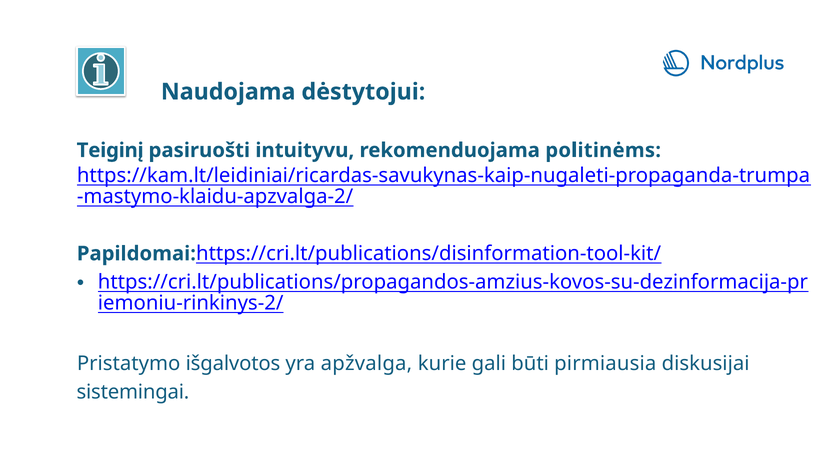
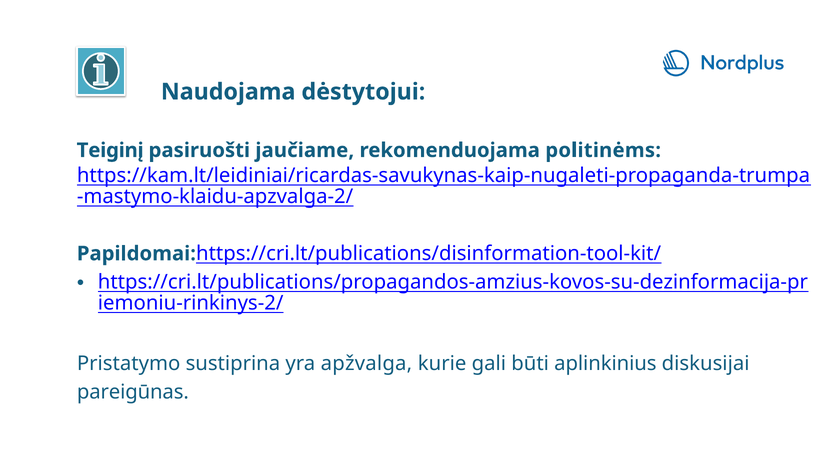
intuityvu: intuityvu -> jaučiame (305, 150)
išgalvotos: išgalvotos -> sustiprina (233, 363)
pirmiausia: pirmiausia -> aplinkinius (605, 363)
sistemingai: sistemingai -> pareigūnas (133, 392)
